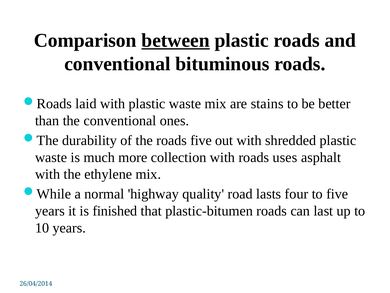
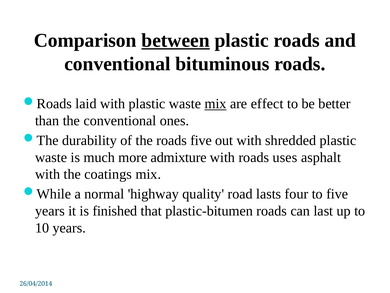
mix underline: none -> present (216, 104)
stains: stains -> effect (267, 104)
collection: collection -> admixture (179, 157)
ethylene: ethylene -> coatings (108, 174)
